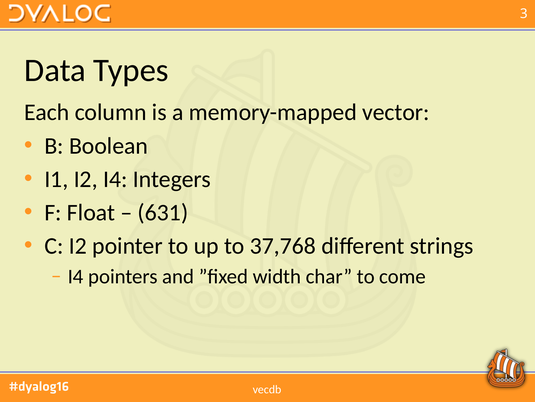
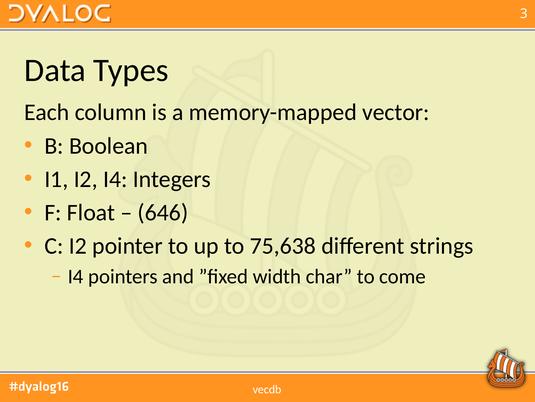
631: 631 -> 646 (163, 212)
37,768: 37,768 -> 75,638 (283, 245)
